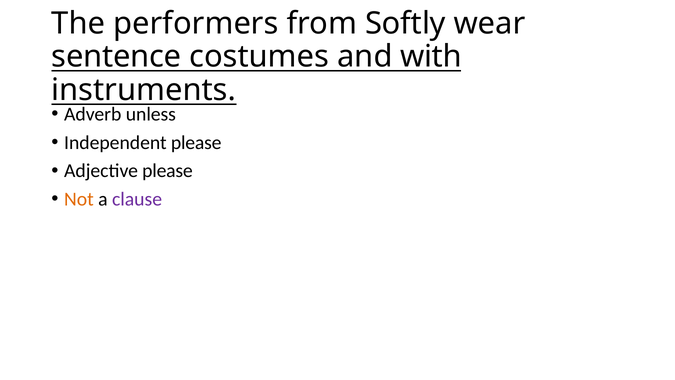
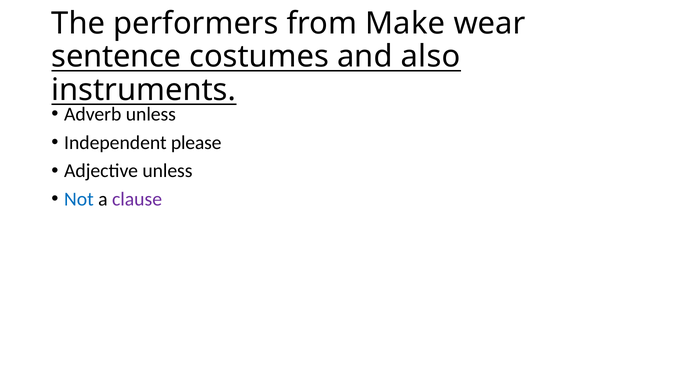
Softly: Softly -> Make (405, 23)
with: with -> also (431, 57)
Adjective please: please -> unless (167, 171)
Not colour: orange -> blue (79, 199)
